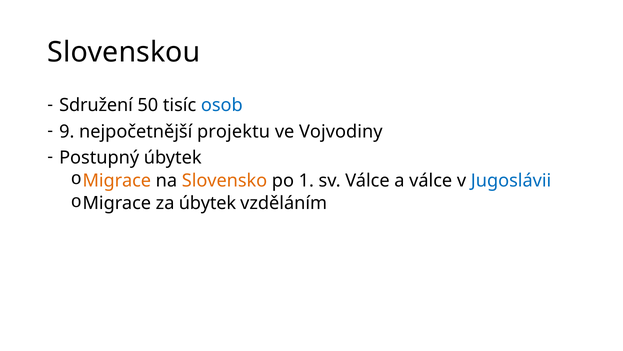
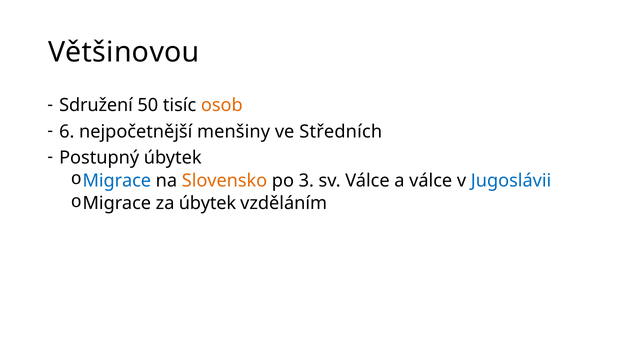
Slovenskou: Slovenskou -> Většinovou (124, 52)
osob colour: blue -> orange (222, 105)
9: 9 -> 6 (67, 131)
projektu: projektu -> menšiny (234, 131)
Vojvodiny: Vojvodiny -> Středních (341, 131)
Migrace colour: orange -> blue (117, 180)
1: 1 -> 3 (306, 180)
